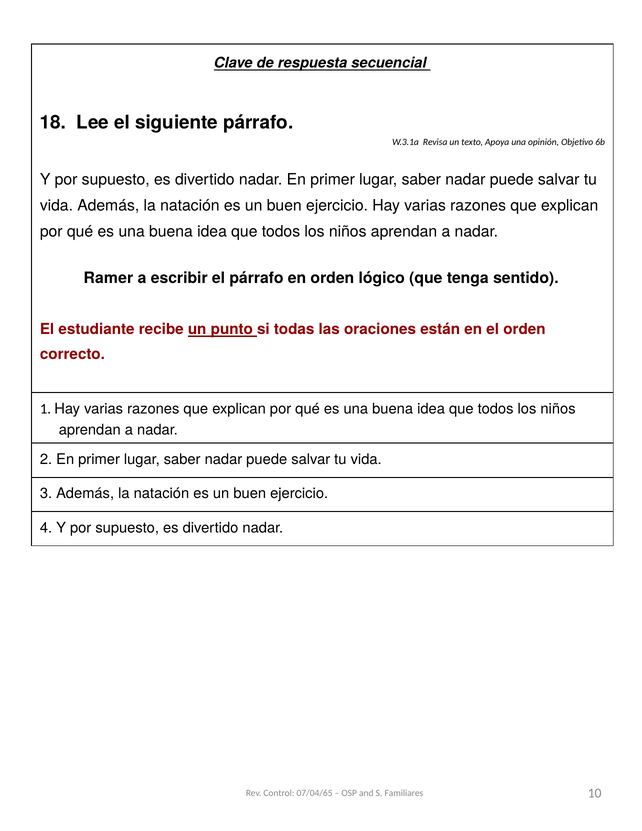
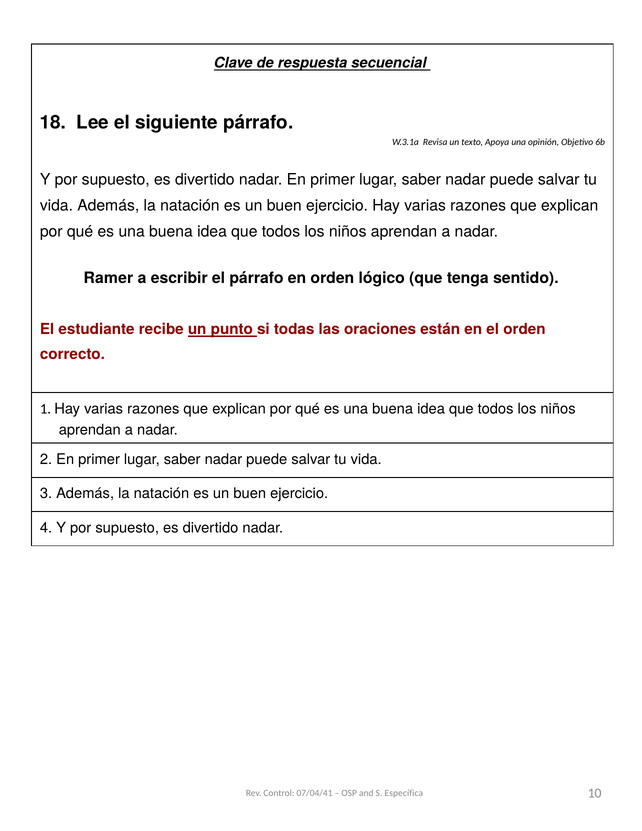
07/04/65: 07/04/65 -> 07/04/41 (315, 793)
Familiares: Familiares -> Específica (404, 793)
